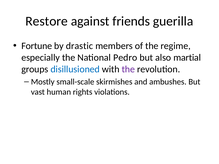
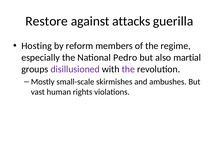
friends: friends -> attacks (131, 21)
Fortune: Fortune -> Hosting (37, 46)
drastic: drastic -> reform (79, 46)
disillusioned colour: blue -> purple (75, 69)
